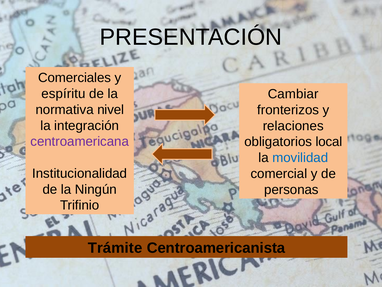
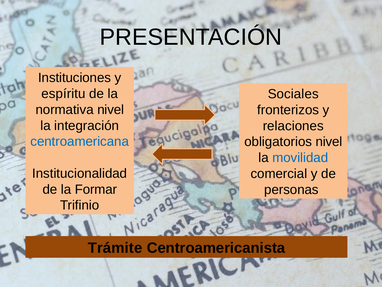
Comerciales: Comerciales -> Instituciones (75, 78)
Cambiar: Cambiar -> Sociales (293, 94)
centroamericana colour: purple -> blue (80, 141)
obligatorios local: local -> nivel (329, 142)
Ningún: Ningún -> Formar (96, 189)
